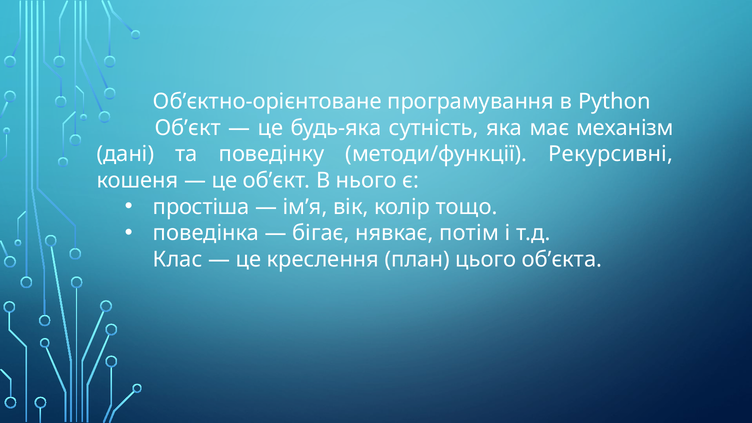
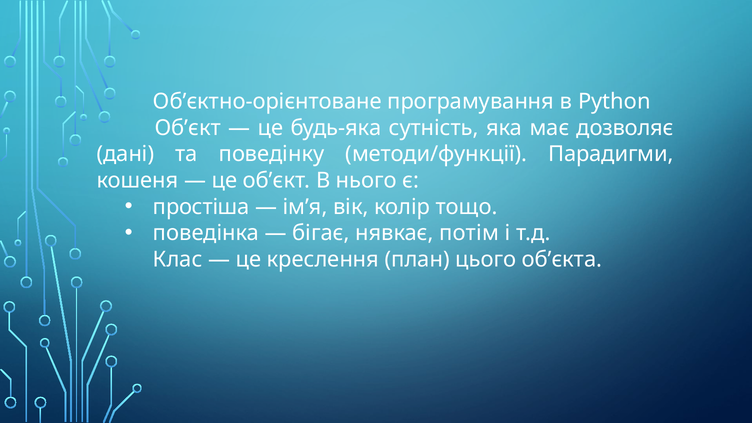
механізм: механізм -> дозволяє (625, 128)
Рекурсивні: Рекурсивні -> Парадигми (611, 154)
